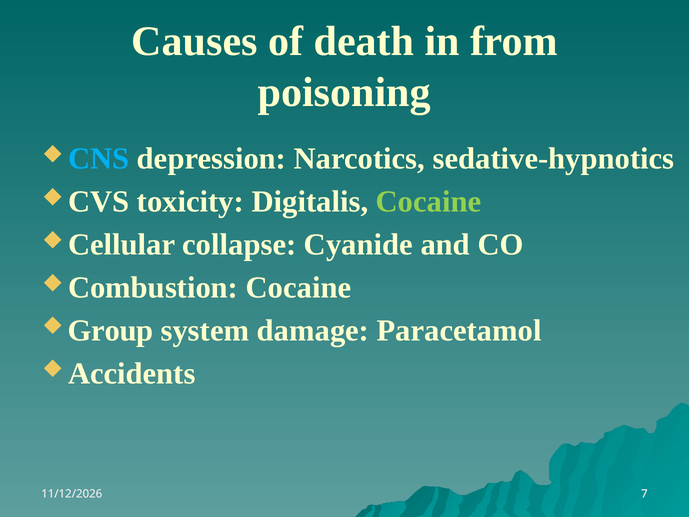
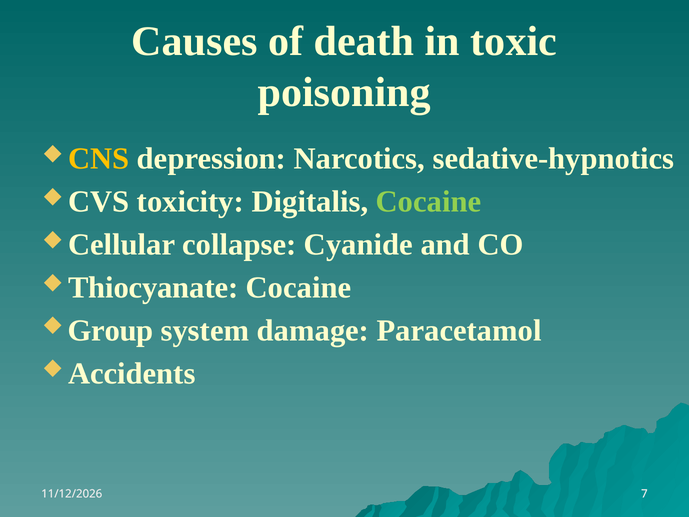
from: from -> toxic (514, 42)
CNS colour: light blue -> yellow (99, 159)
Combustion: Combustion -> Thiocyanate (153, 287)
